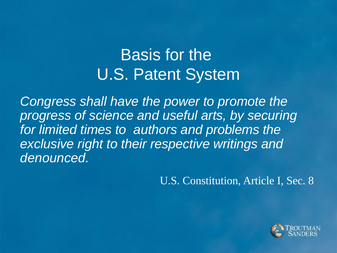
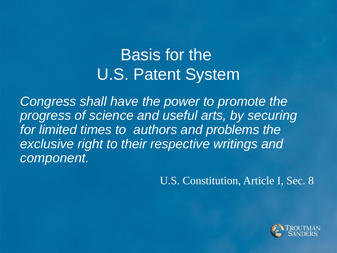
denounced: denounced -> component (55, 158)
